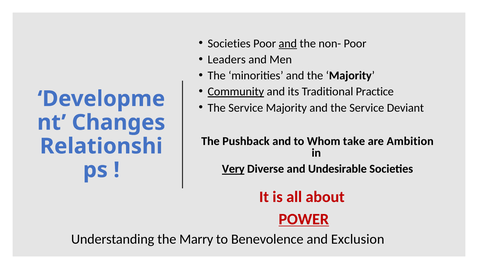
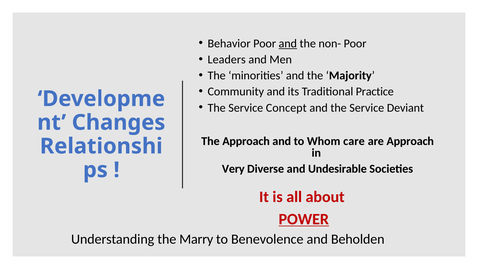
Societies: Societies -> Behavior (229, 43)
Community underline: present -> none (236, 92)
Service Majority: Majority -> Concept (286, 108)
The Pushback: Pushback -> Approach (246, 141)
take: take -> care (354, 141)
are Ambition: Ambition -> Approach (410, 141)
Very underline: present -> none (233, 169)
Exclusion: Exclusion -> Beholden (358, 239)
